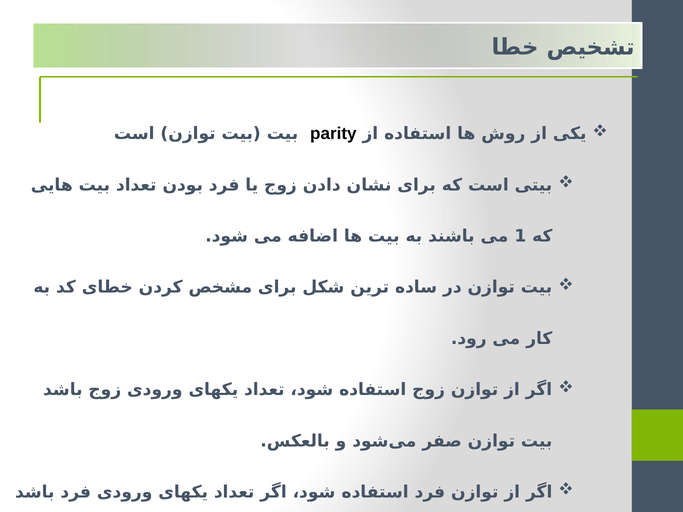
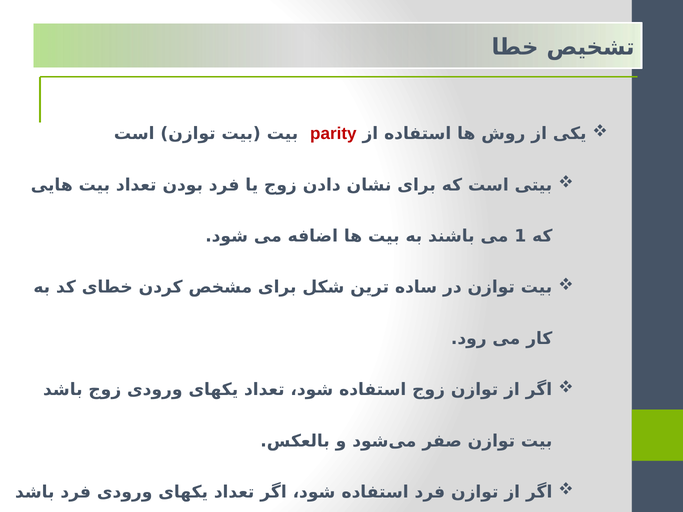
parity colour: black -> red (333, 134)
